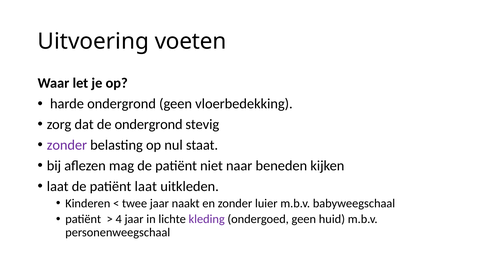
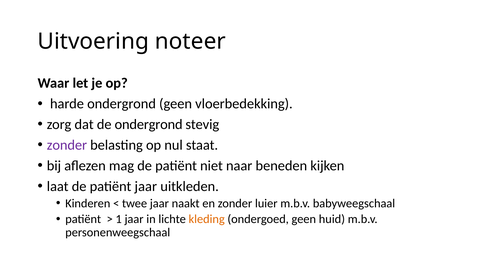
voeten: voeten -> noteer (190, 41)
patiënt laat: laat -> jaar (146, 187)
4: 4 -> 1 (119, 219)
kleding colour: purple -> orange (207, 219)
